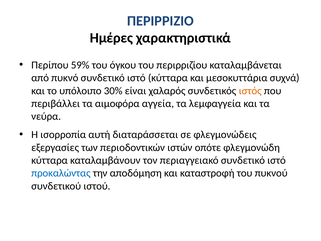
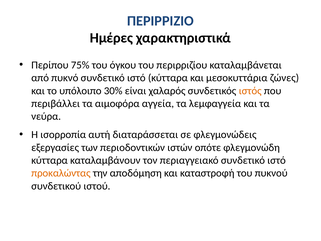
59%: 59% -> 75% (80, 65)
συχνά: συχνά -> ζώνες (285, 78)
προκαλώντας colour: blue -> orange (61, 173)
